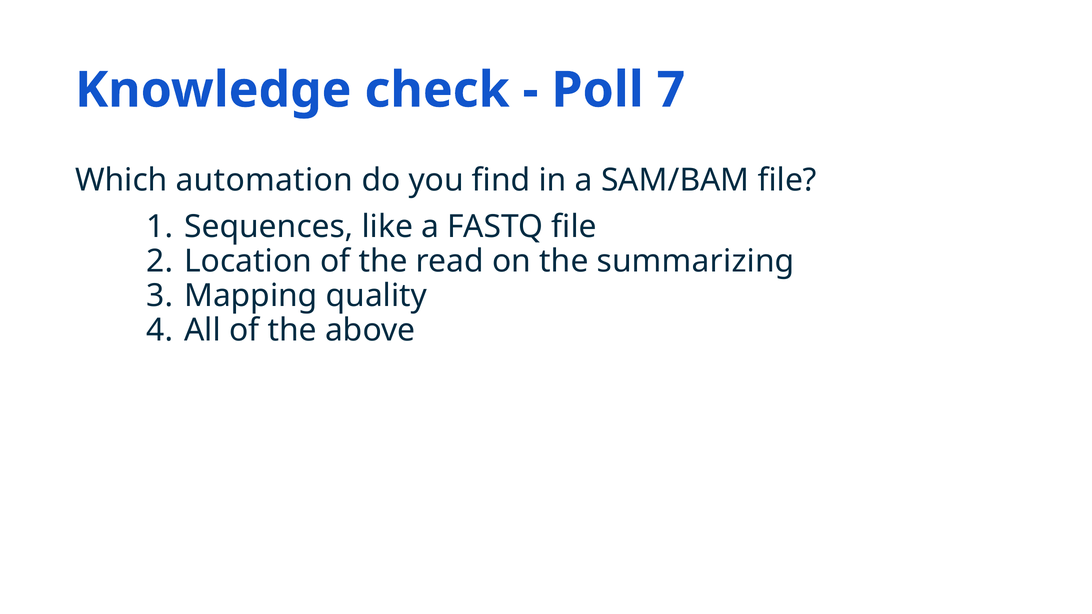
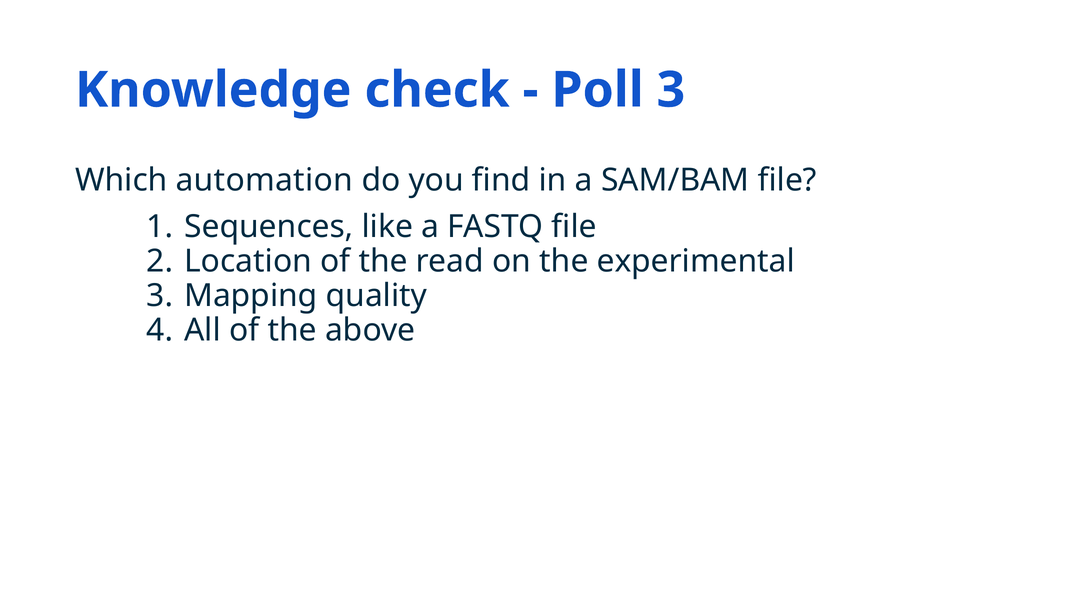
Poll 7: 7 -> 3 (671, 90)
summarizing: summarizing -> experimental (696, 261)
